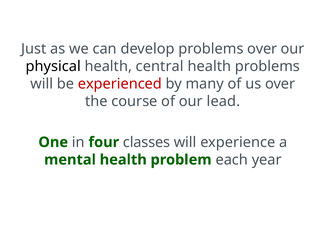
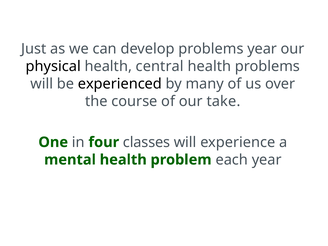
problems over: over -> year (262, 49)
experienced colour: red -> black (120, 84)
lead: lead -> take (223, 101)
